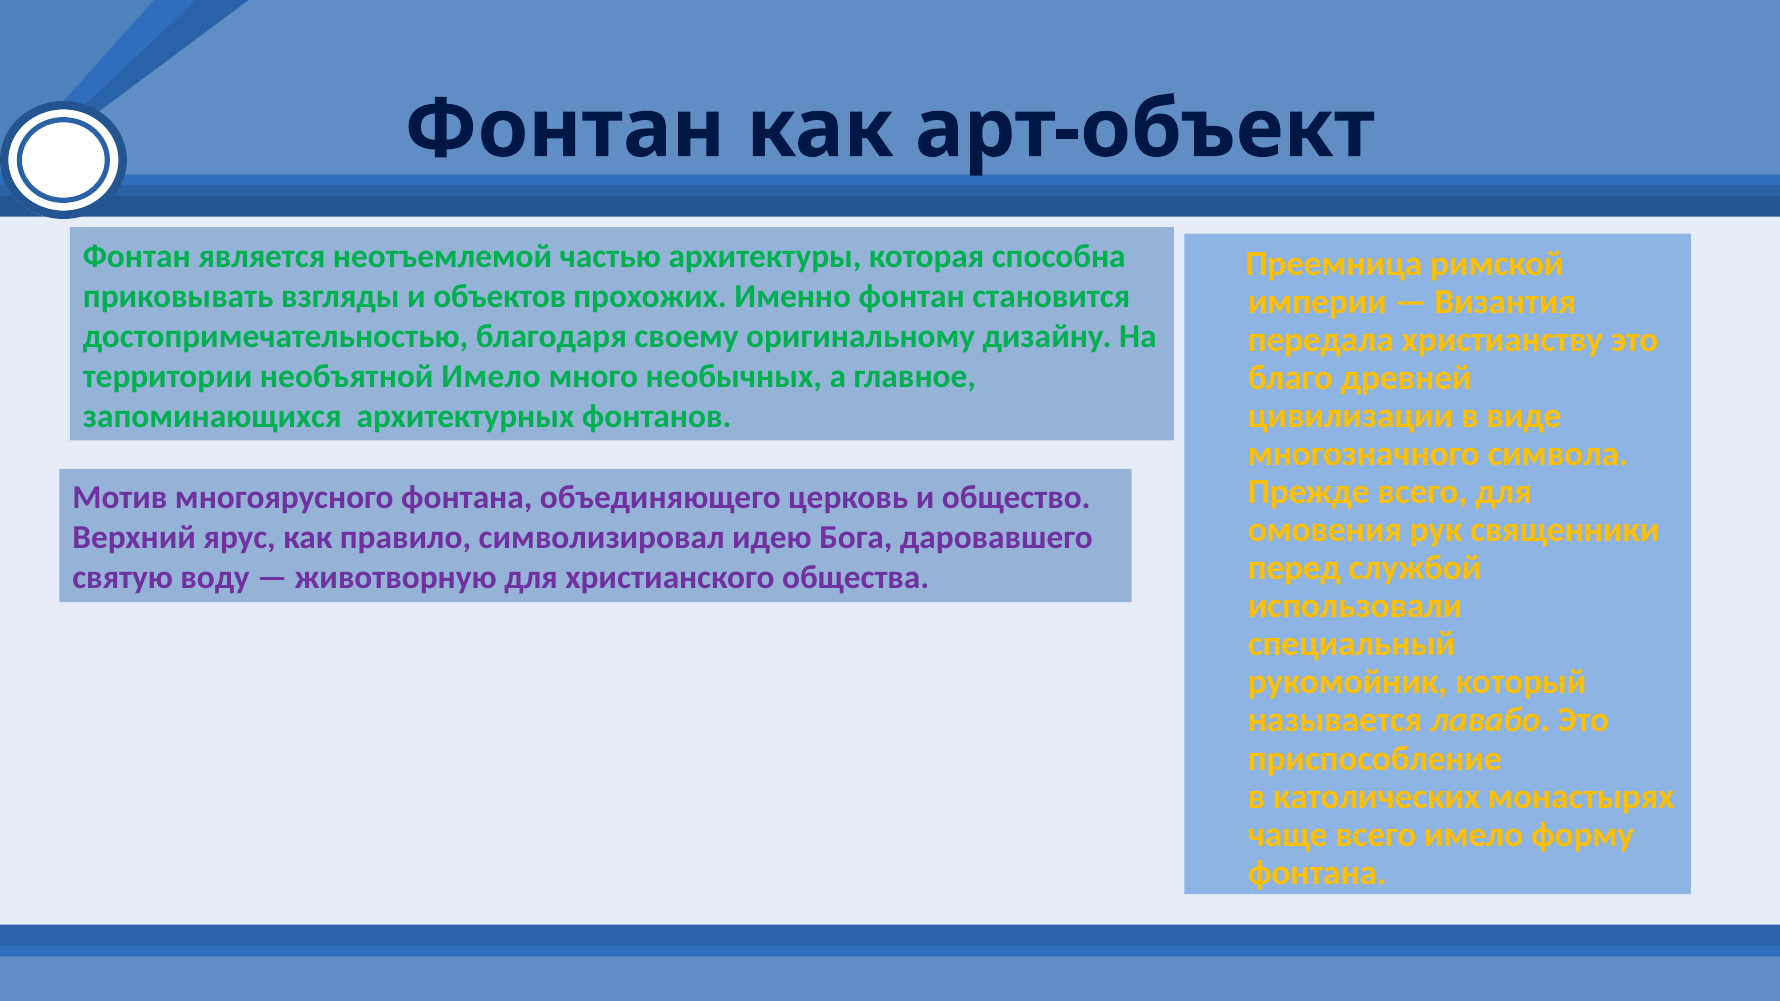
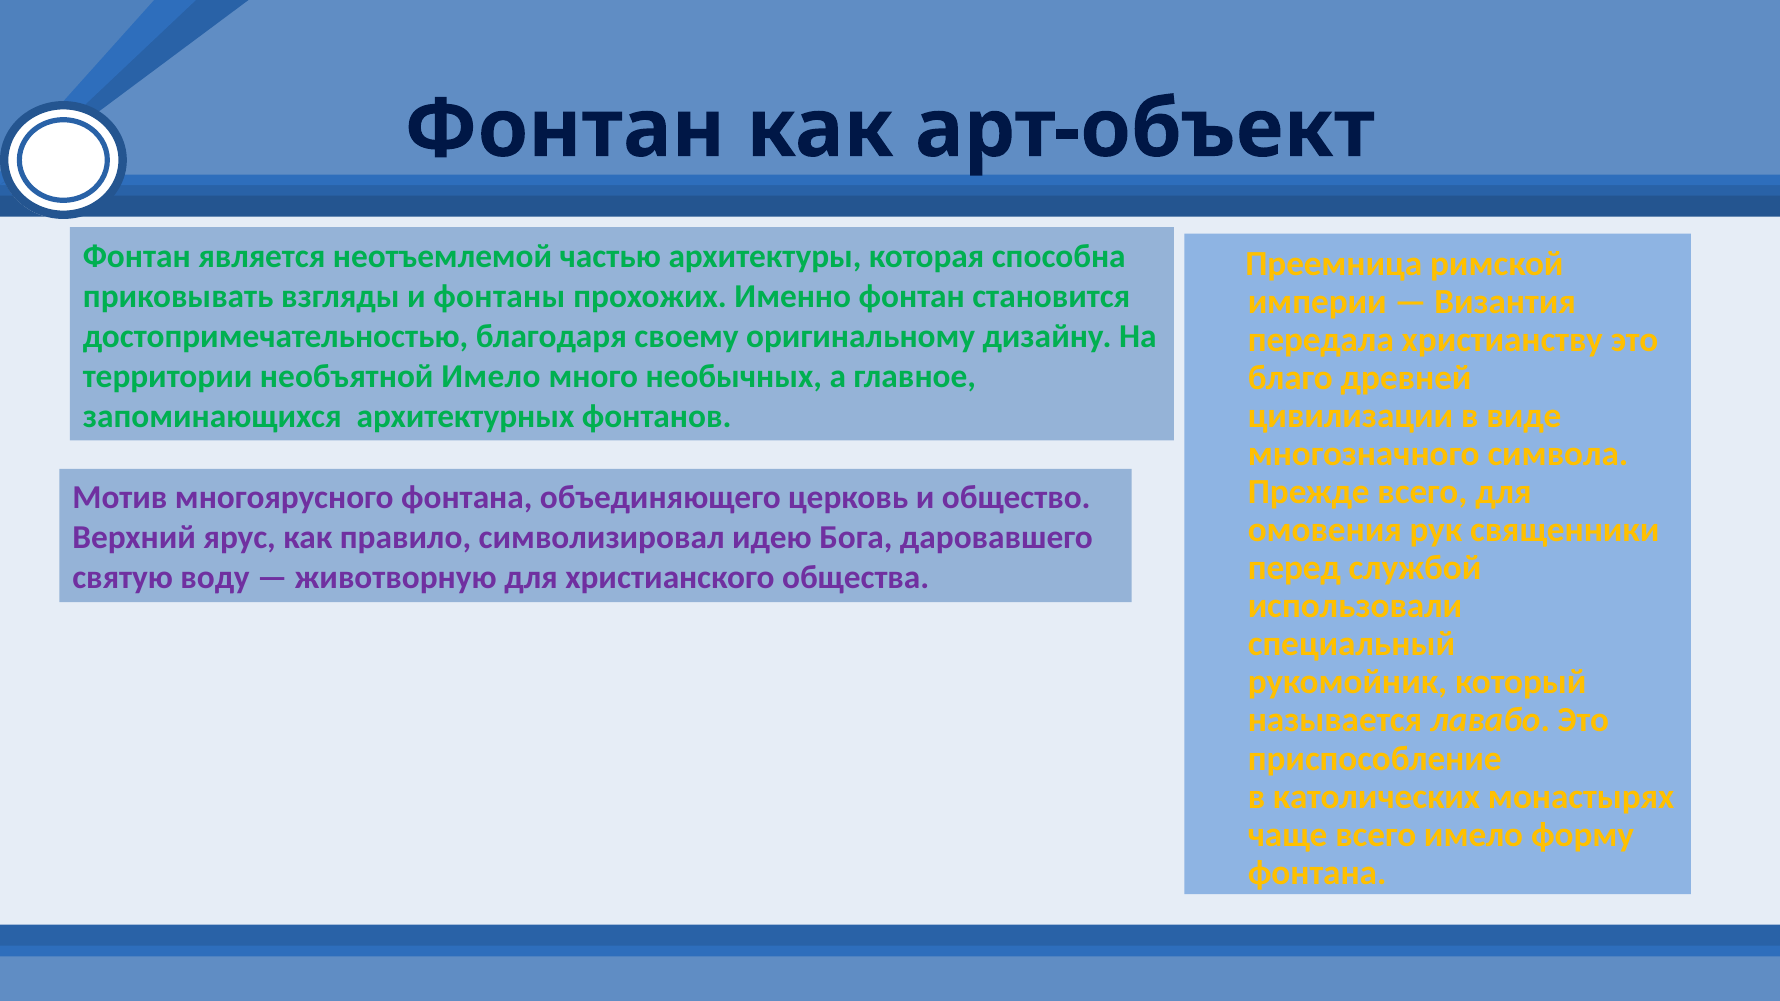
объектов: объектов -> фонтаны (499, 296)
